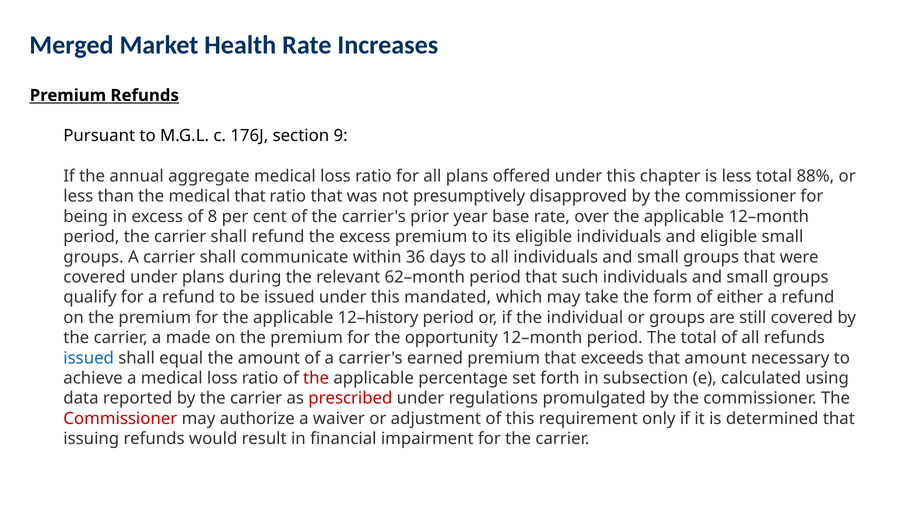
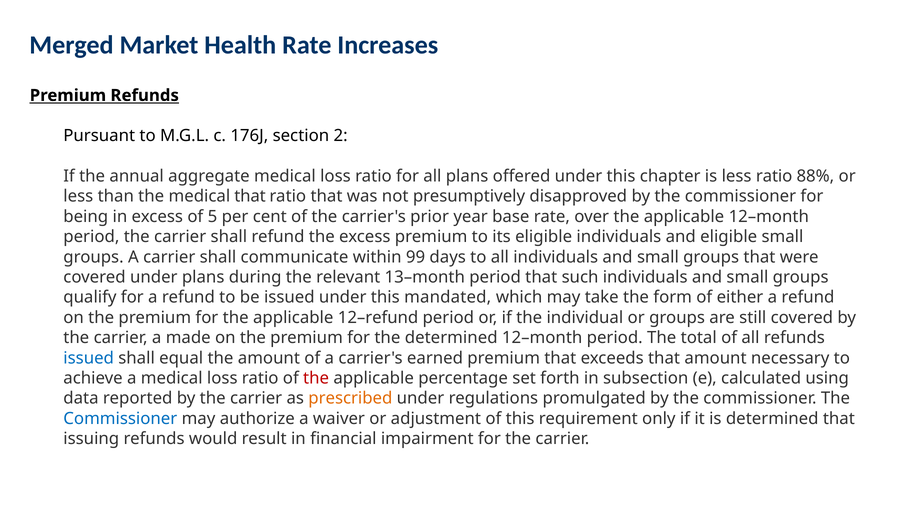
9: 9 -> 2 (341, 136)
less total: total -> ratio (774, 176)
8: 8 -> 5 (212, 216)
36: 36 -> 99 (416, 257)
62–month: 62–month -> 13–month (425, 277)
12–history: 12–history -> 12–refund (378, 317)
the opportunity: opportunity -> determined (451, 338)
prescribed colour: red -> orange (350, 398)
Commissioner colour: red -> blue (120, 418)
